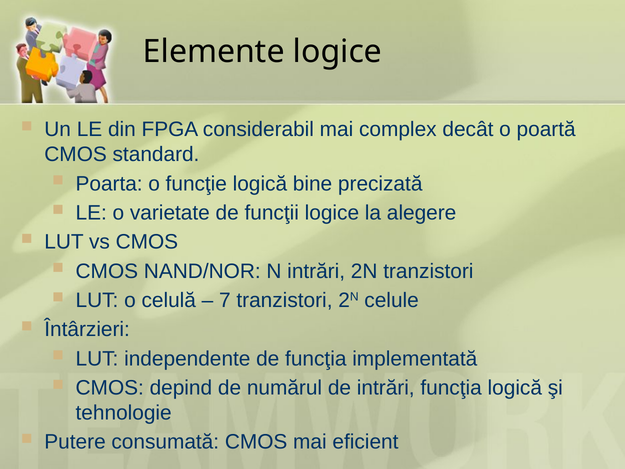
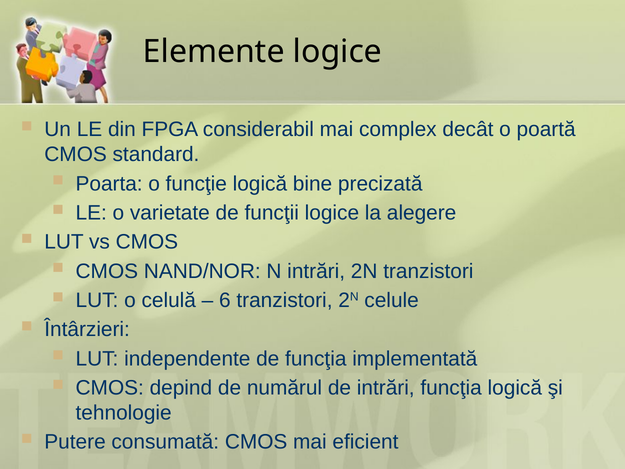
7: 7 -> 6 (225, 300)
